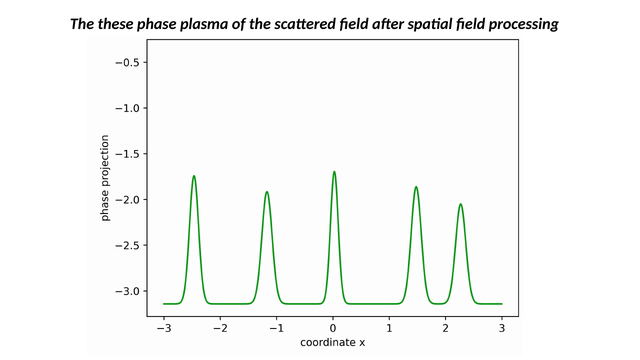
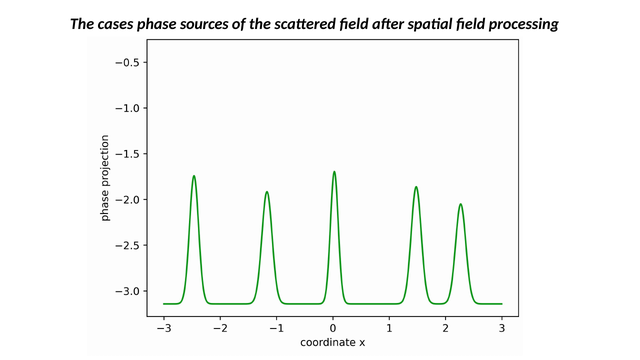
these: these -> cases (116, 24)
plasma: plasma -> sources (204, 24)
